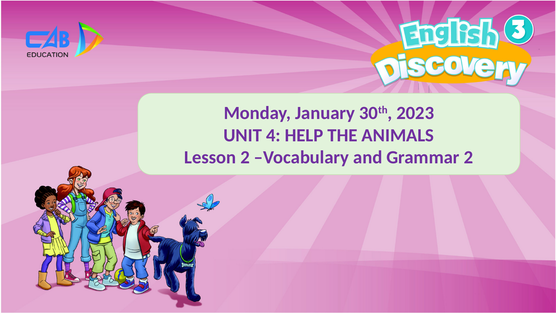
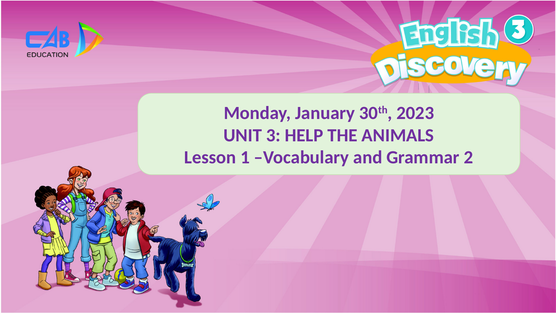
4: 4 -> 3 (273, 135)
Lesson 2: 2 -> 1 (245, 157)
